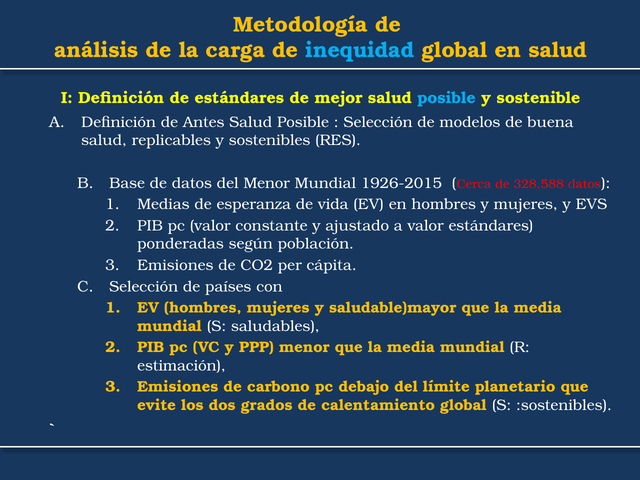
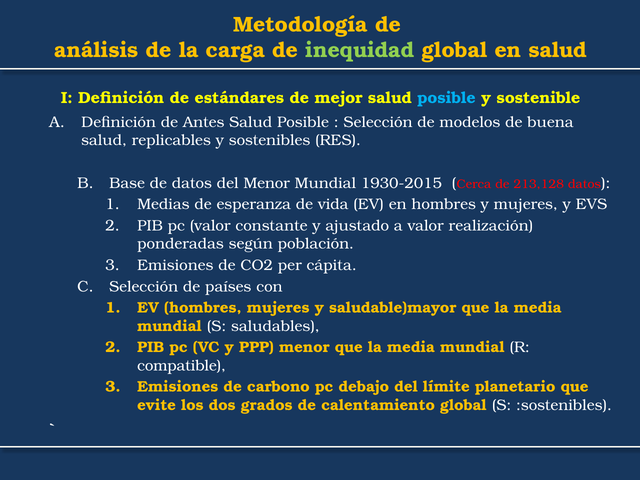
inequidad colour: light blue -> light green (360, 50)
1926-2015: 1926-2015 -> 1930-2015 (401, 183)
328,588: 328,588 -> 213,128 (539, 184)
valor estándares: estándares -> realización (491, 226)
estimación: estimación -> compatible (182, 366)
